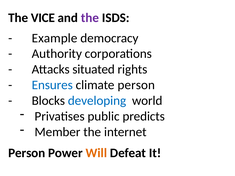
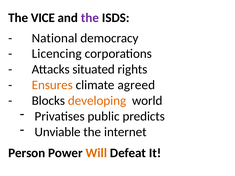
Example: Example -> National (55, 38)
Authority: Authority -> Licencing (57, 54)
Ensures colour: blue -> orange (52, 85)
climate person: person -> agreed (136, 85)
developing colour: blue -> orange (97, 101)
Member: Member -> Unviable (58, 132)
